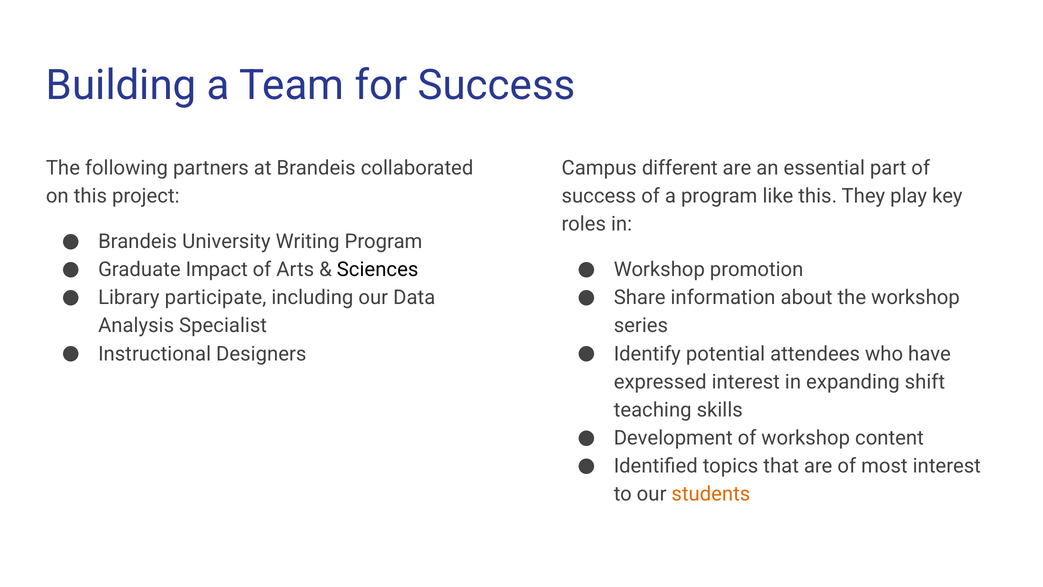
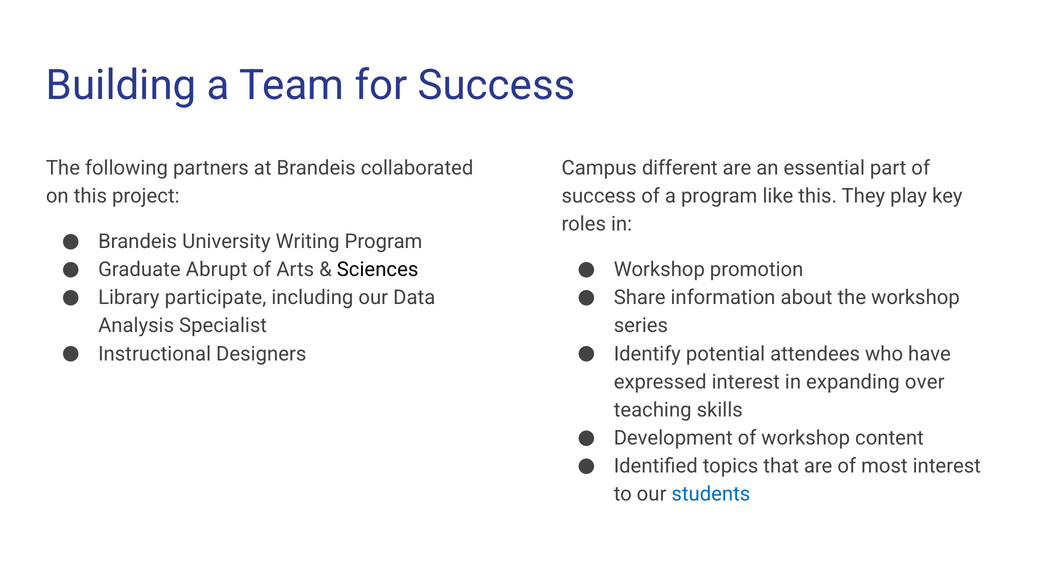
Impact: Impact -> Abrupt (217, 270)
shift: shift -> over (925, 382)
students colour: orange -> blue (711, 494)
